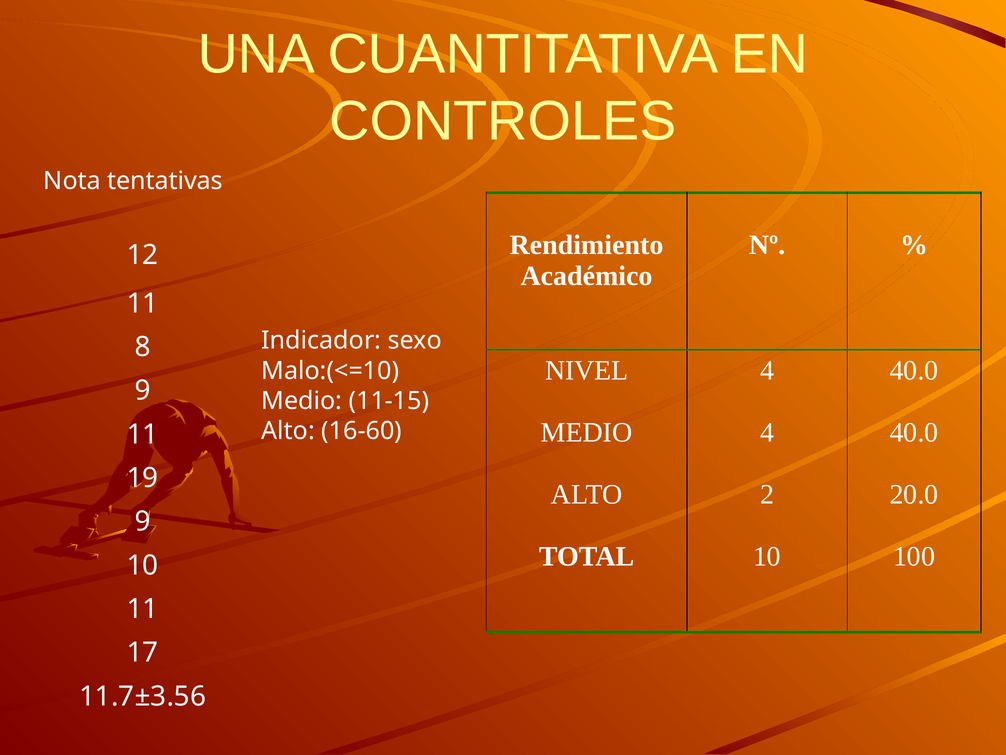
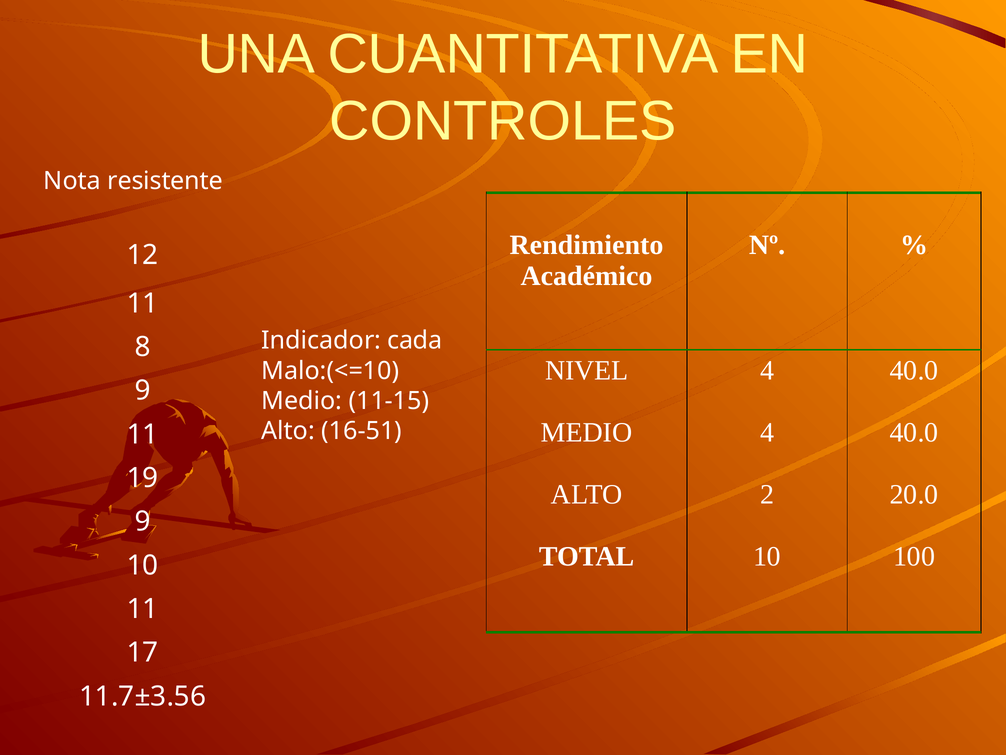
tentativas: tentativas -> resistente (165, 181)
sexo: sexo -> cada (415, 340)
16-60: 16-60 -> 16-51 (362, 431)
